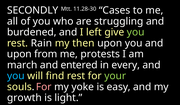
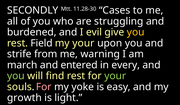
left: left -> evil (94, 32)
you colour: light green -> yellow (136, 32)
Rain: Rain -> Field (42, 43)
my then: then -> your (83, 43)
upon: upon -> strife (19, 54)
protests: protests -> warning (100, 54)
you colour: light blue -> light green (16, 76)
